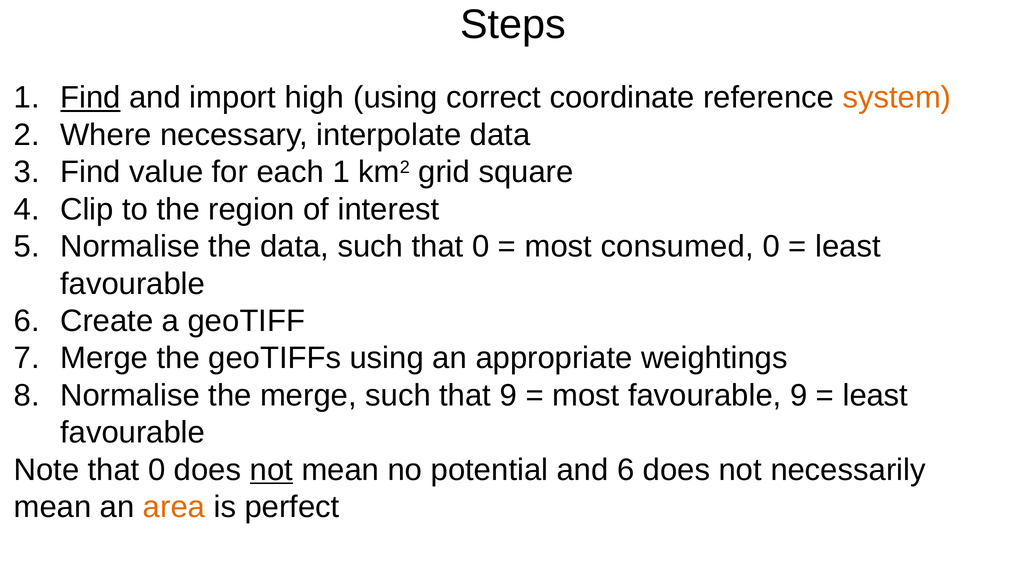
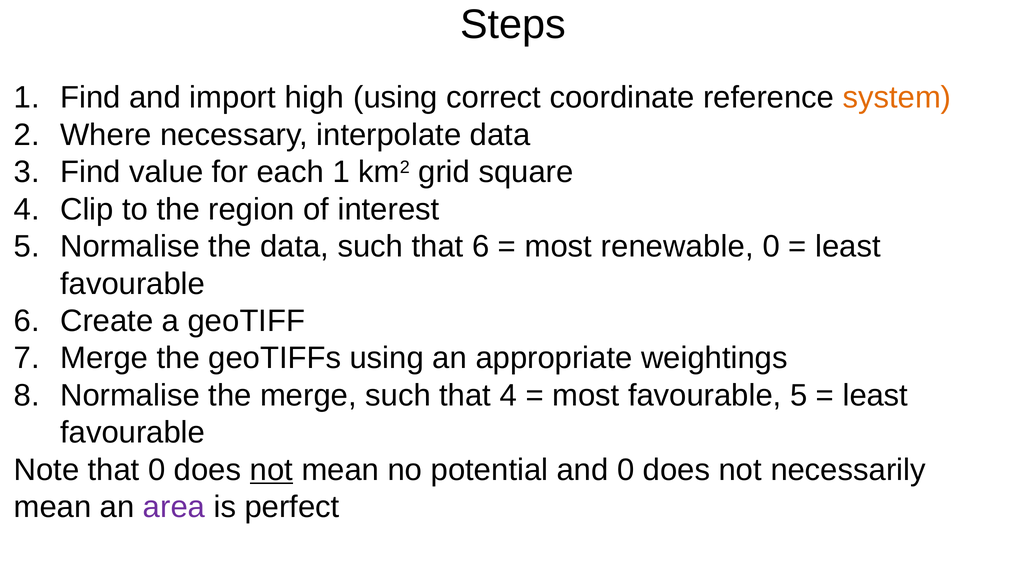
Find underline: present -> none (90, 98)
such that 0: 0 -> 6 (481, 247)
consumed: consumed -> renewable (677, 247)
that 9: 9 -> 4 (508, 396)
favourable 9: 9 -> 5 (799, 396)
and 6: 6 -> 0 (626, 470)
area colour: orange -> purple (174, 507)
